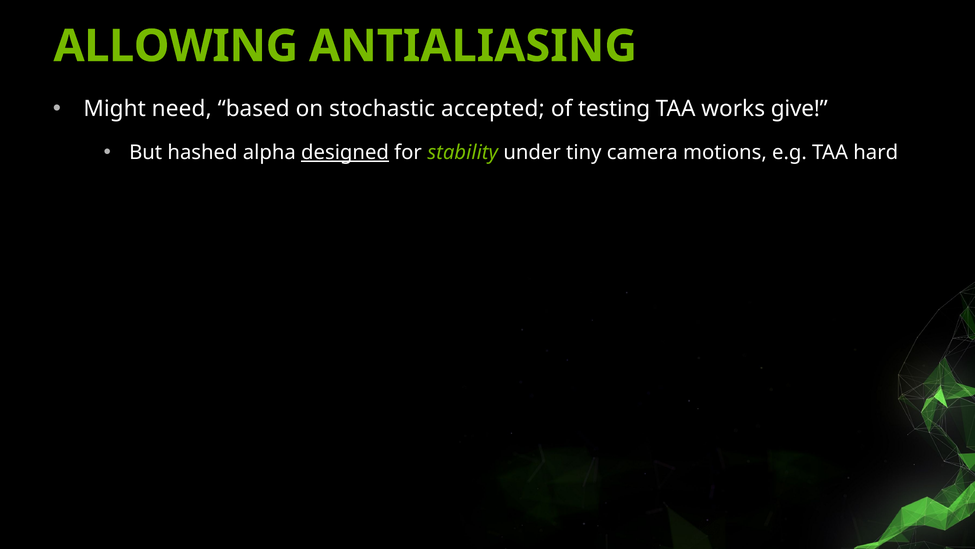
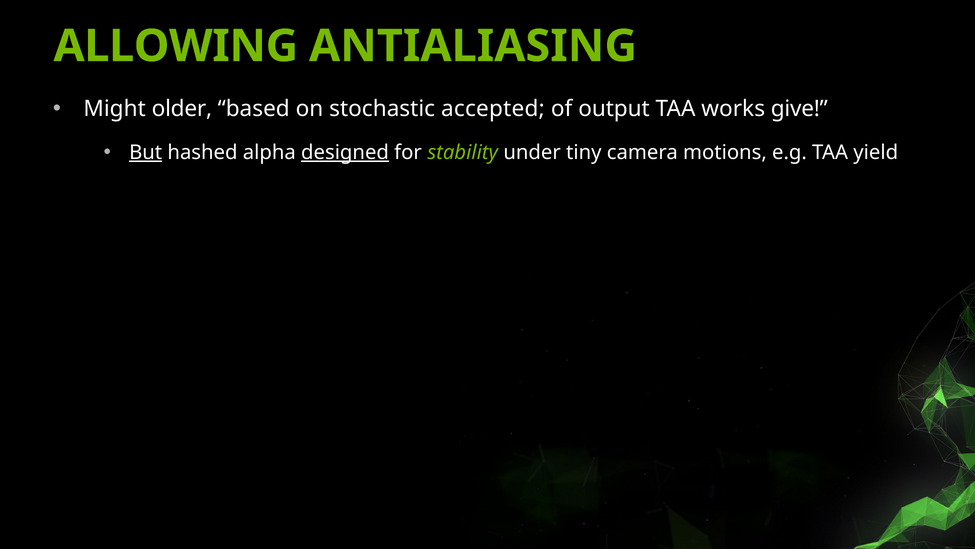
need: need -> older (182, 109)
testing: testing -> output (614, 109)
But underline: none -> present (146, 152)
hard: hard -> yield (876, 152)
